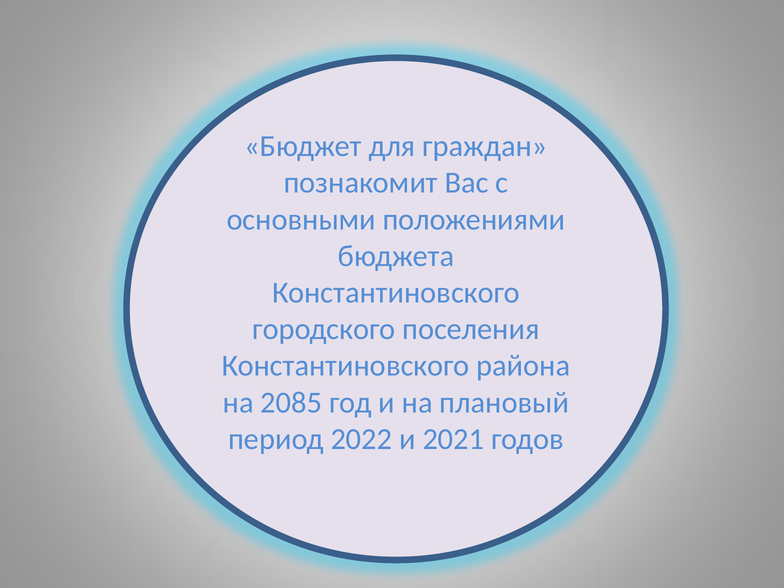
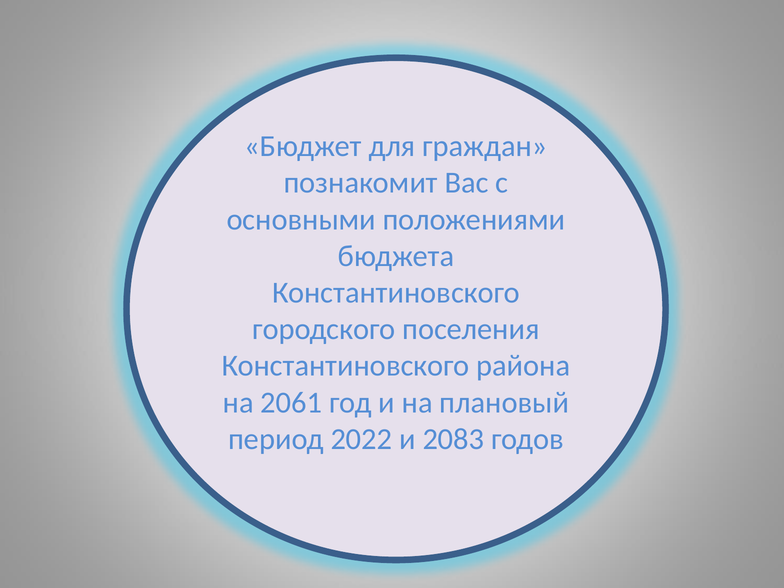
2085: 2085 -> 2061 (291, 402)
2021: 2021 -> 2083 (453, 439)
